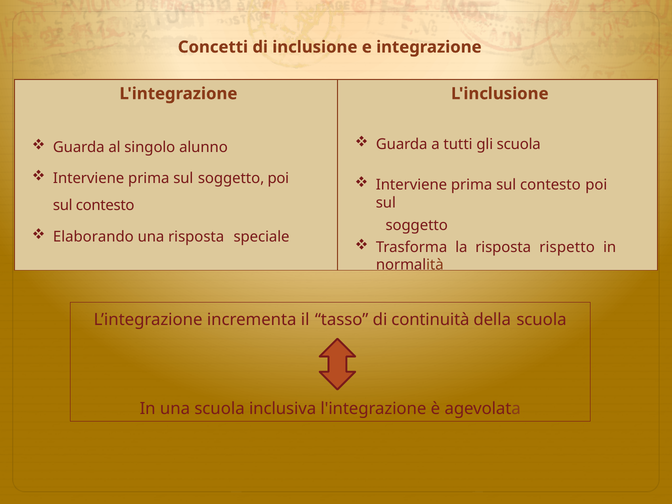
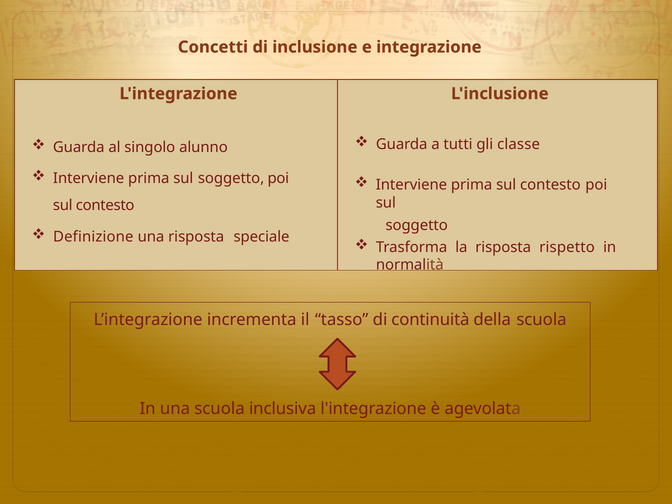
gli scuola: scuola -> classe (519, 144)
Elaborando: Elaborando -> Definizione (93, 237)
